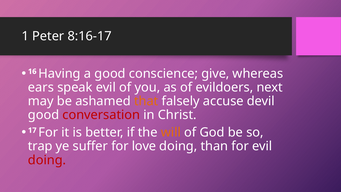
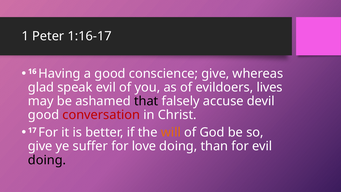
8:16-17: 8:16-17 -> 1:16-17 (90, 36)
ears: ears -> glad (41, 87)
next: next -> lives (270, 87)
that colour: orange -> black (146, 101)
trap: trap -> give (40, 146)
doing colour: red -> black (47, 160)
